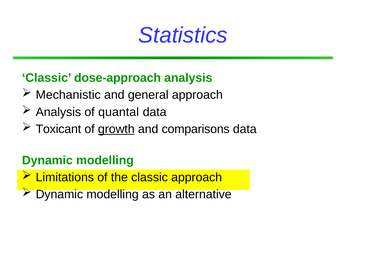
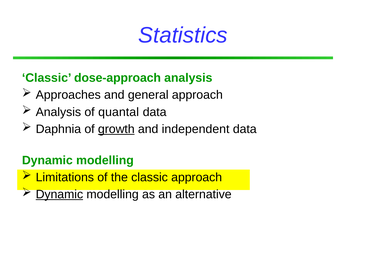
Mechanistic: Mechanistic -> Approaches (68, 95)
Toxicant: Toxicant -> Daphnia (58, 129)
comparisons: comparisons -> independent (196, 129)
Dynamic underline: none -> present (59, 195)
